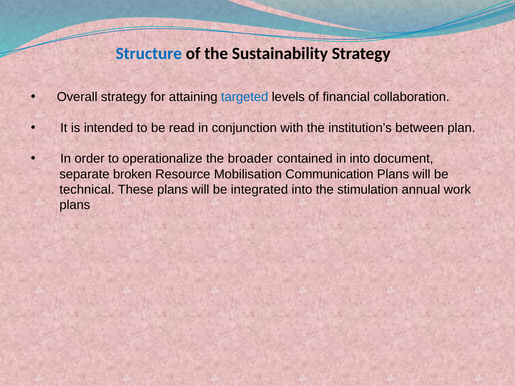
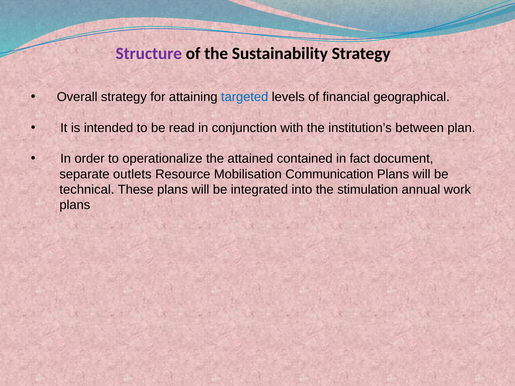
Structure colour: blue -> purple (149, 54)
collaboration: collaboration -> geographical (412, 97)
broader: broader -> attained (250, 159)
in into: into -> fact (360, 159)
broken: broken -> outlets (132, 174)
